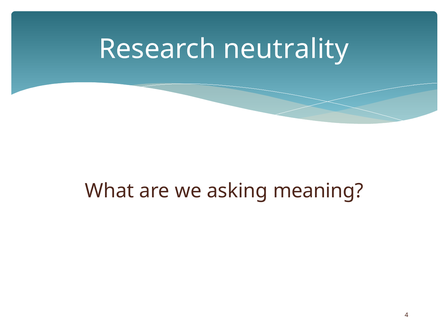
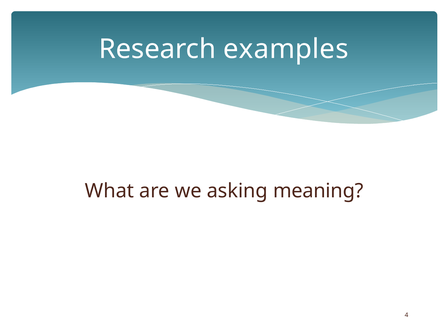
neutrality: neutrality -> examples (286, 49)
